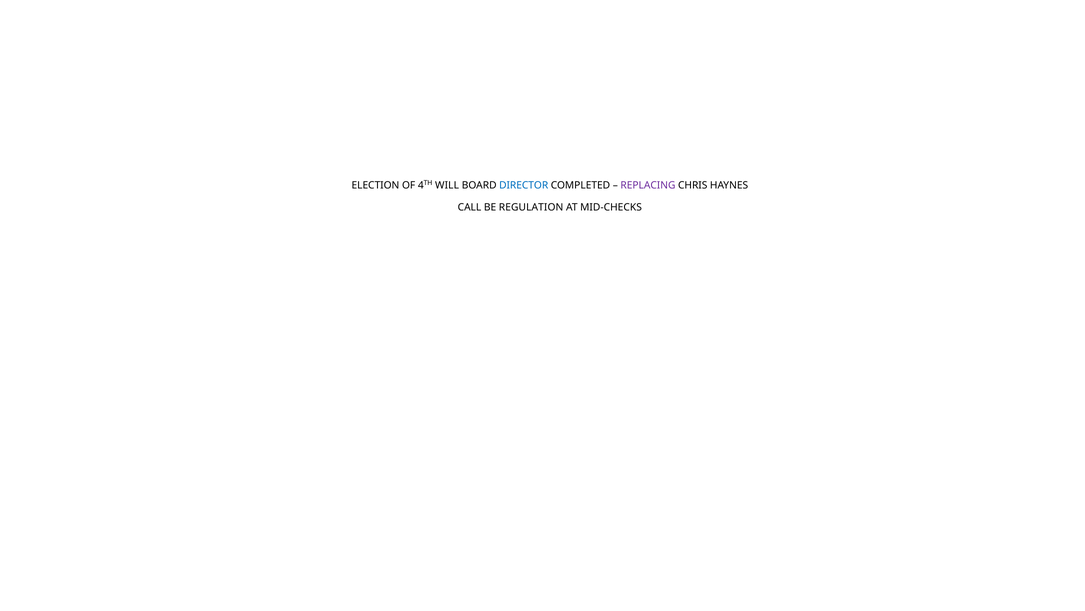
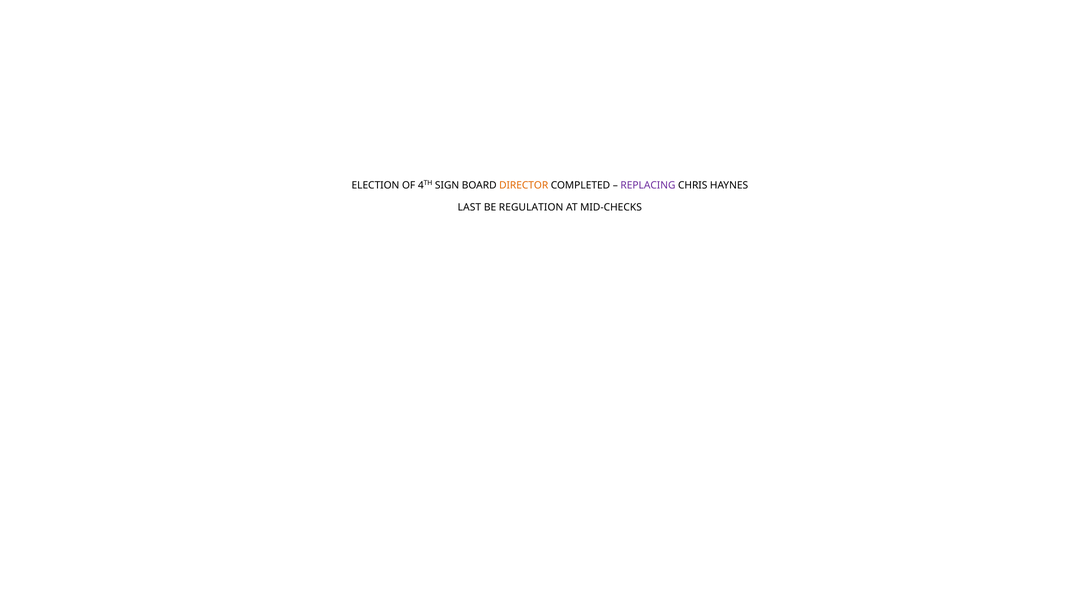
WILL: WILL -> SIGN (447, 185)
DIRECTOR colour: blue -> orange (524, 185)
CALL: CALL -> LAST (469, 207)
